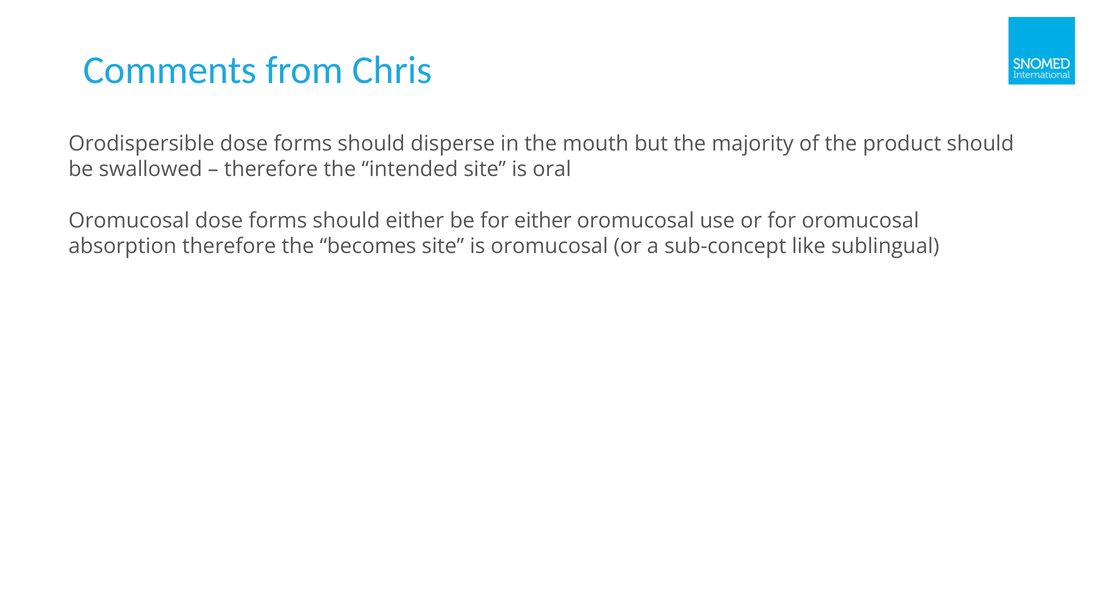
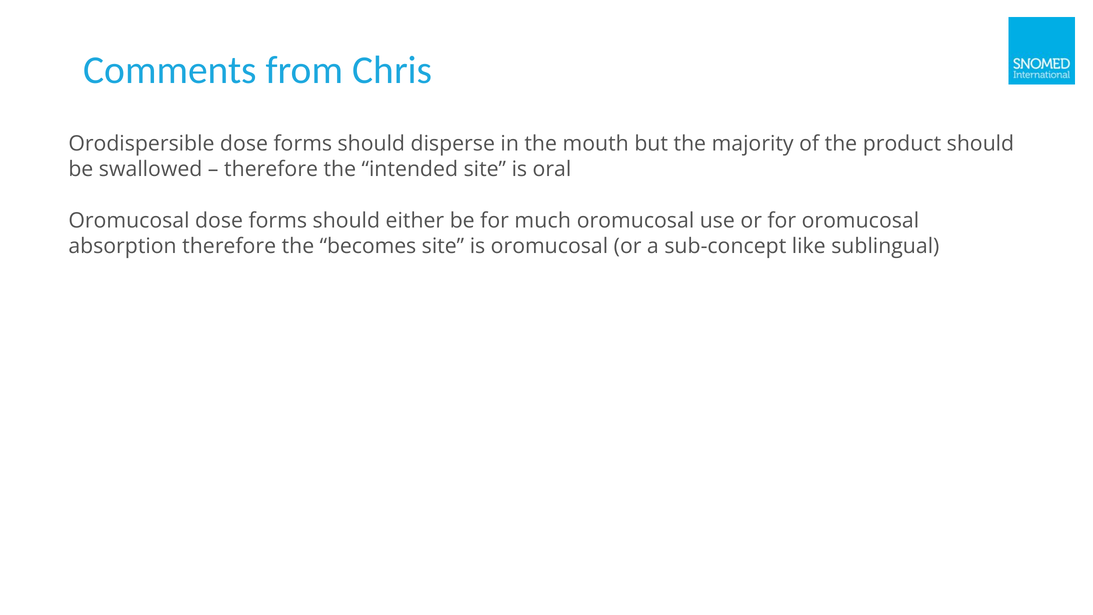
for either: either -> much (543, 220)
